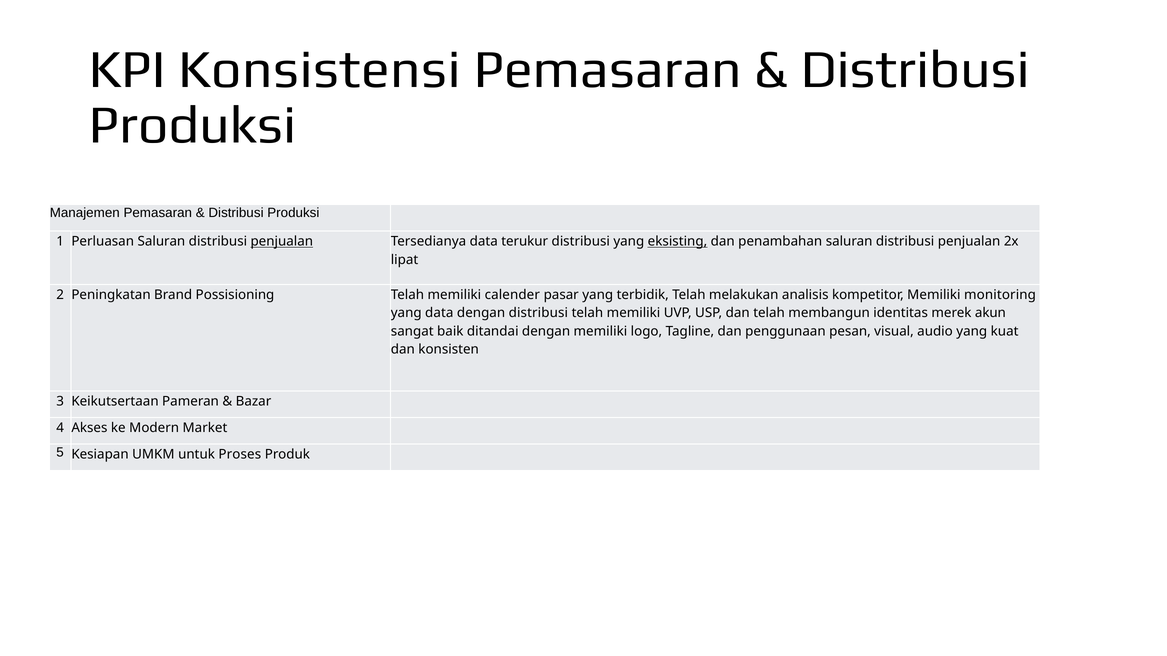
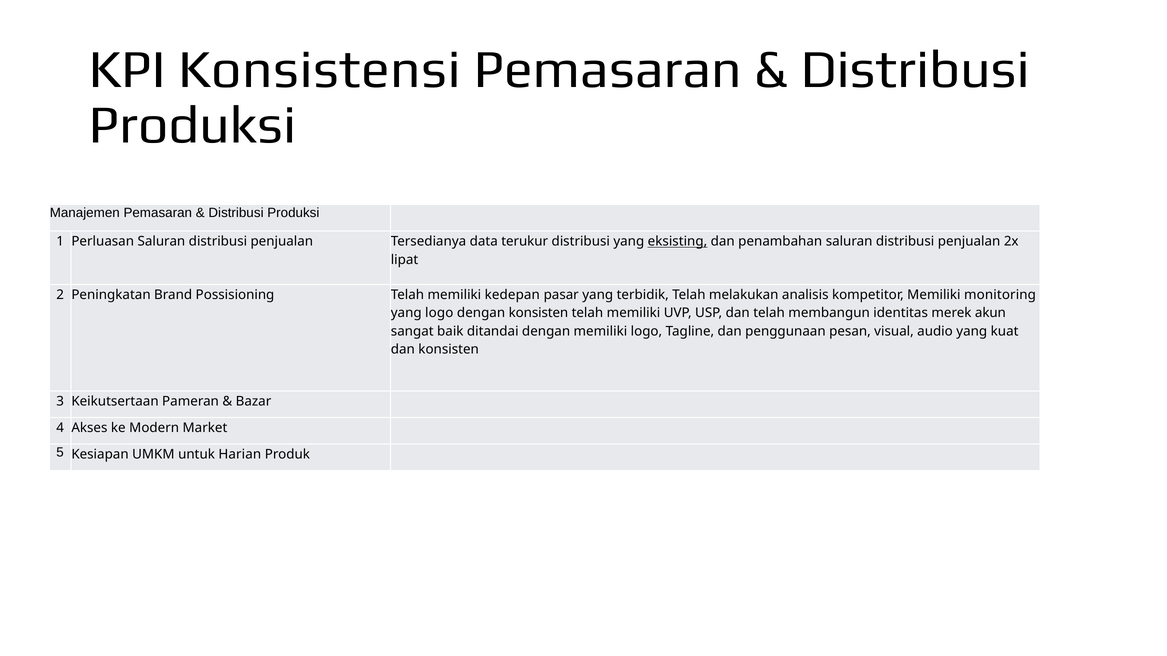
penjualan underline: present -> none (282, 242)
calender: calender -> kedepan (512, 295)
yang data: data -> logo (439, 313)
dengan distribusi: distribusi -> konsisten (538, 313)
Proses: Proses -> Harian (240, 455)
